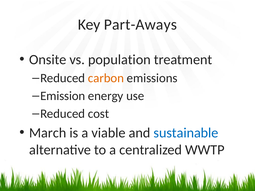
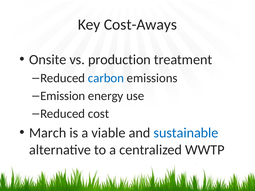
Part-Aways: Part-Aways -> Cost-Aways (140, 25)
population: population -> production (119, 60)
carbon colour: orange -> blue (106, 78)
